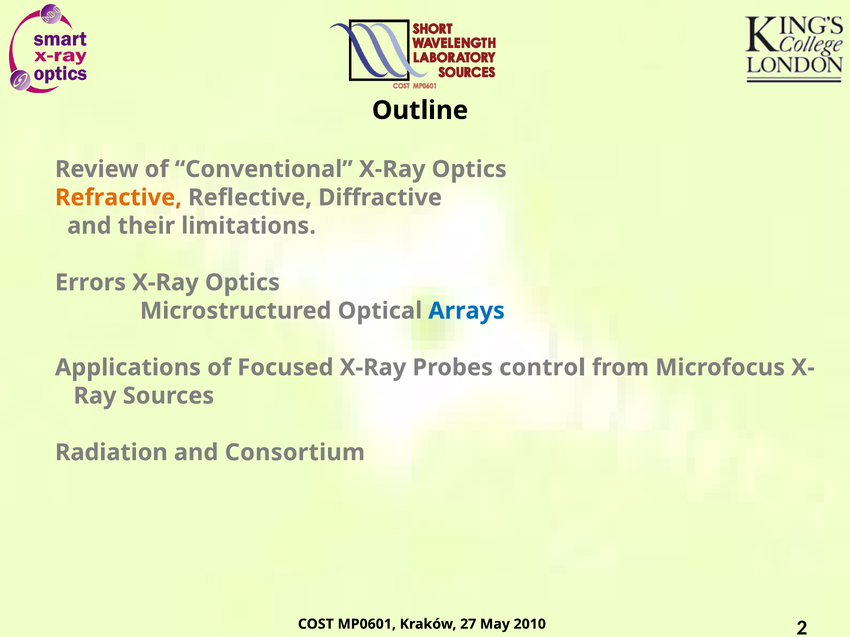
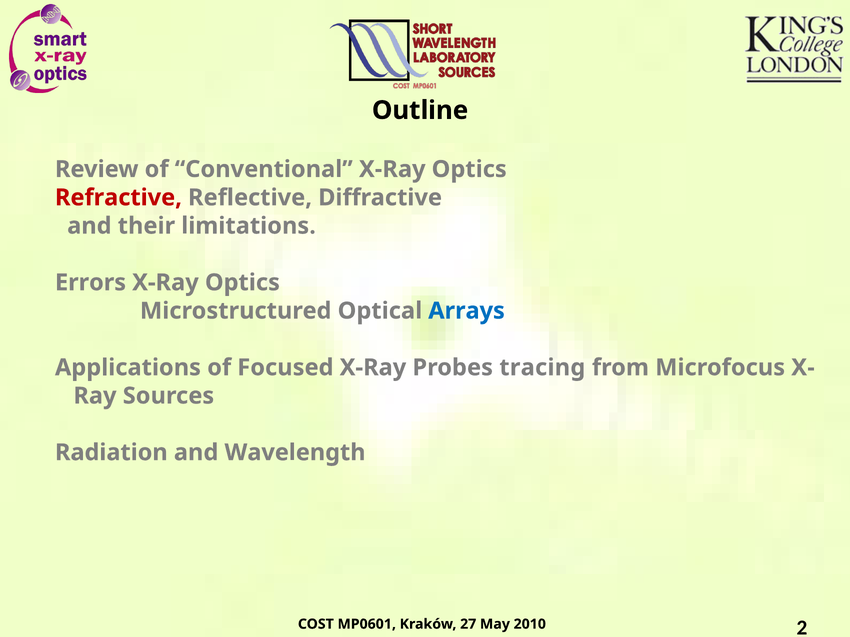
Refractive colour: orange -> red (118, 198)
control: control -> tracing (542, 368)
Consortium: Consortium -> Wavelength (295, 453)
